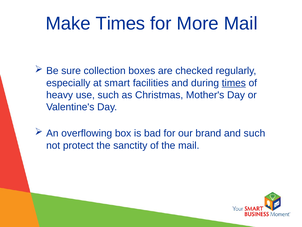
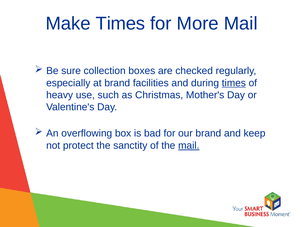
at smart: smart -> brand (117, 83)
and such: such -> keep (255, 133)
mail underline: none -> present (189, 145)
